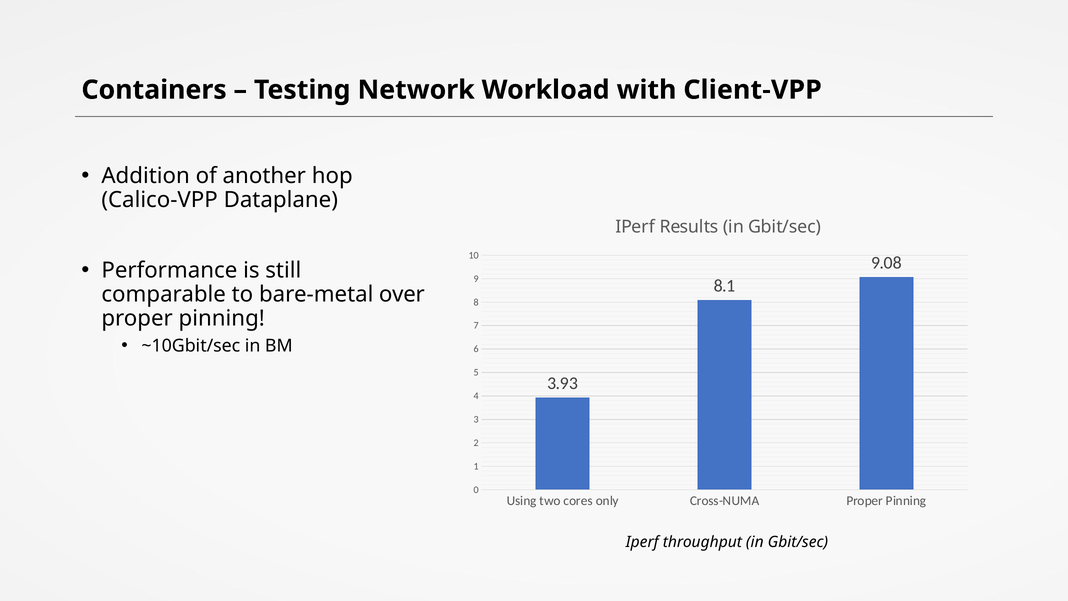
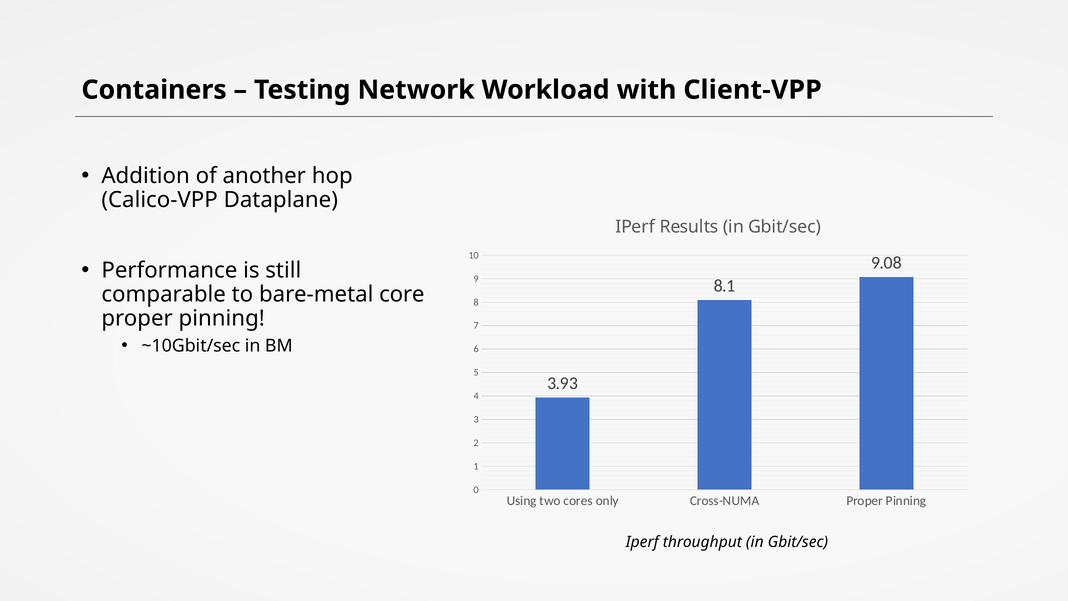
over: over -> core (402, 294)
